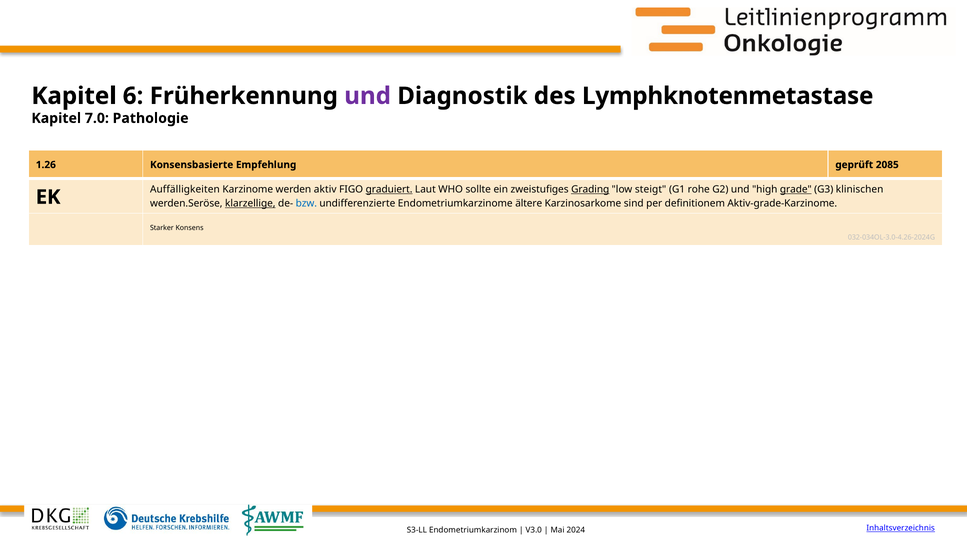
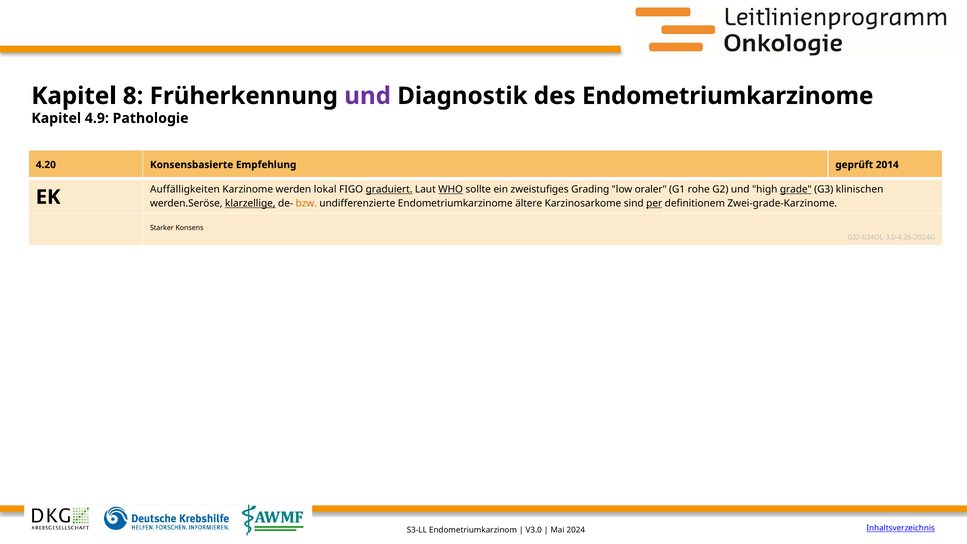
6: 6 -> 8 (133, 96)
des Lymphknotenmetastase: Lymphknotenmetastase -> Endometriumkarzinome (728, 96)
7.0: 7.0 -> 4.9 (97, 118)
1.26: 1.26 -> 4.20 (46, 165)
2085: 2085 -> 2014 (887, 165)
aktiv: aktiv -> lokal (325, 190)
WHO underline: none -> present (451, 190)
Grading underline: present -> none (590, 190)
steigt: steigt -> oraler (651, 190)
bzw colour: blue -> orange (306, 203)
per underline: none -> present (654, 203)
Aktiv-grade-Karzinome: Aktiv-grade-Karzinome -> Zwei-grade-Karzinome (782, 203)
